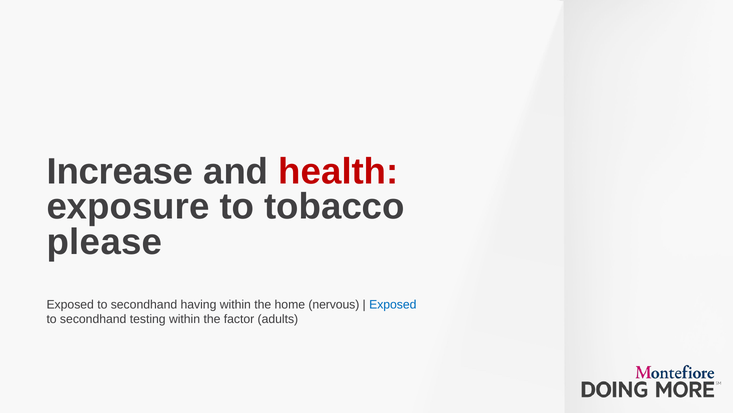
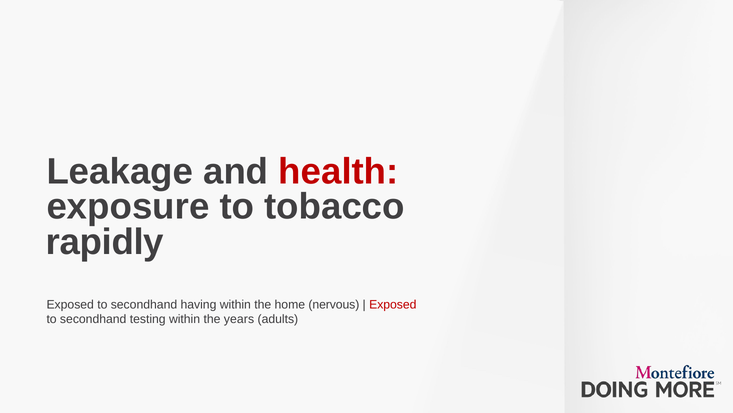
Increase: Increase -> Leakage (120, 171)
please: please -> rapidly (105, 242)
Exposed colour: blue -> red (393, 304)
factor: factor -> years (239, 319)
